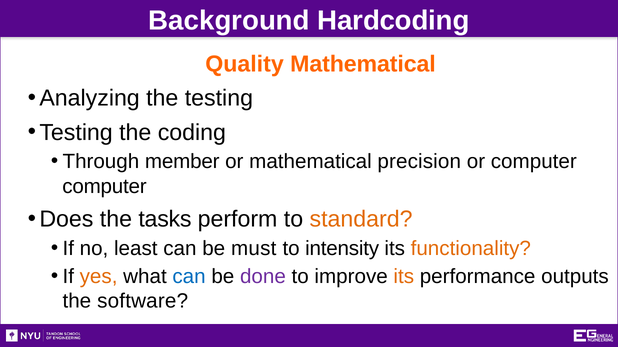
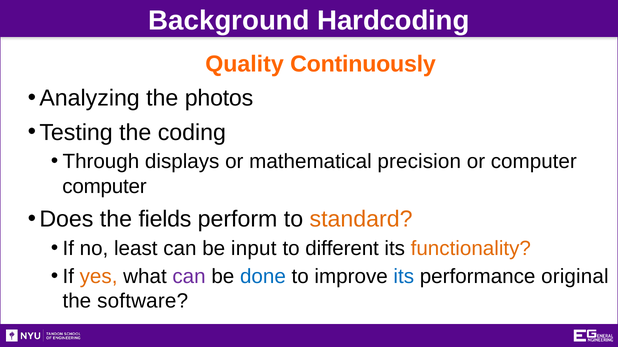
Quality Mathematical: Mathematical -> Continuously (363, 64)
the testing: testing -> photos (219, 98)
member: member -> displays (182, 162)
tasks: tasks -> fields (165, 220)
must: must -> input (254, 249)
intensity: intensity -> different (342, 249)
can colour: blue -> purple (189, 277)
done colour: purple -> blue (263, 277)
its colour: orange -> blue (404, 277)
outputs: outputs -> original (575, 277)
